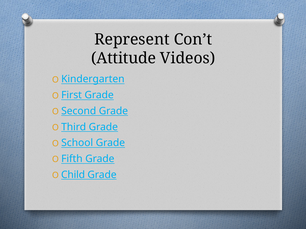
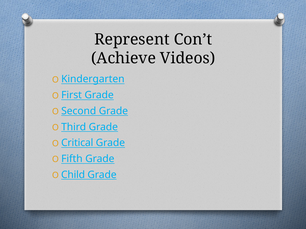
Attitude: Attitude -> Achieve (124, 58)
School: School -> Critical (77, 143)
